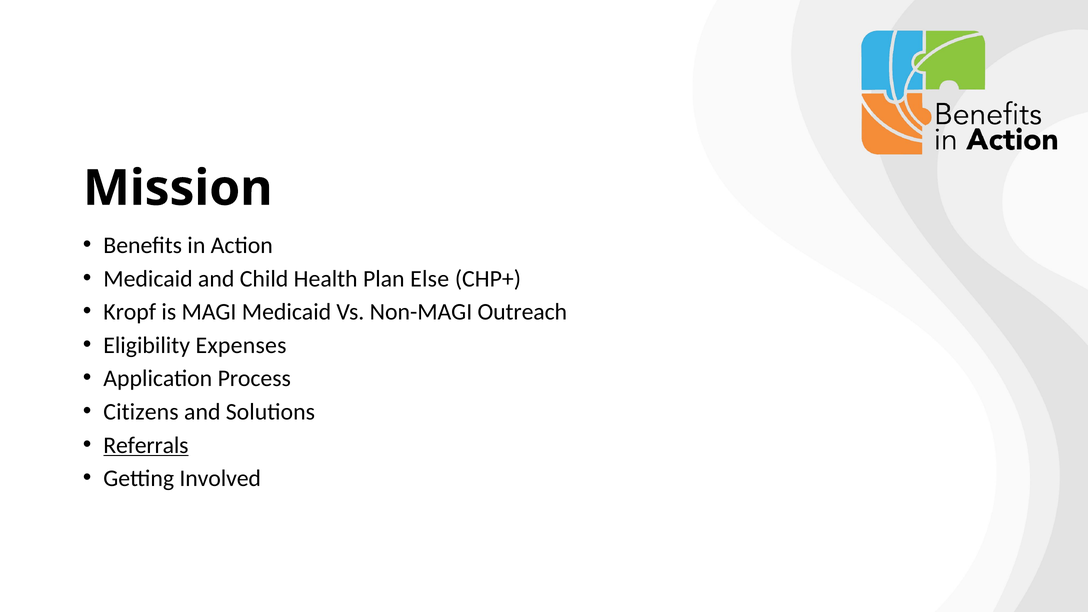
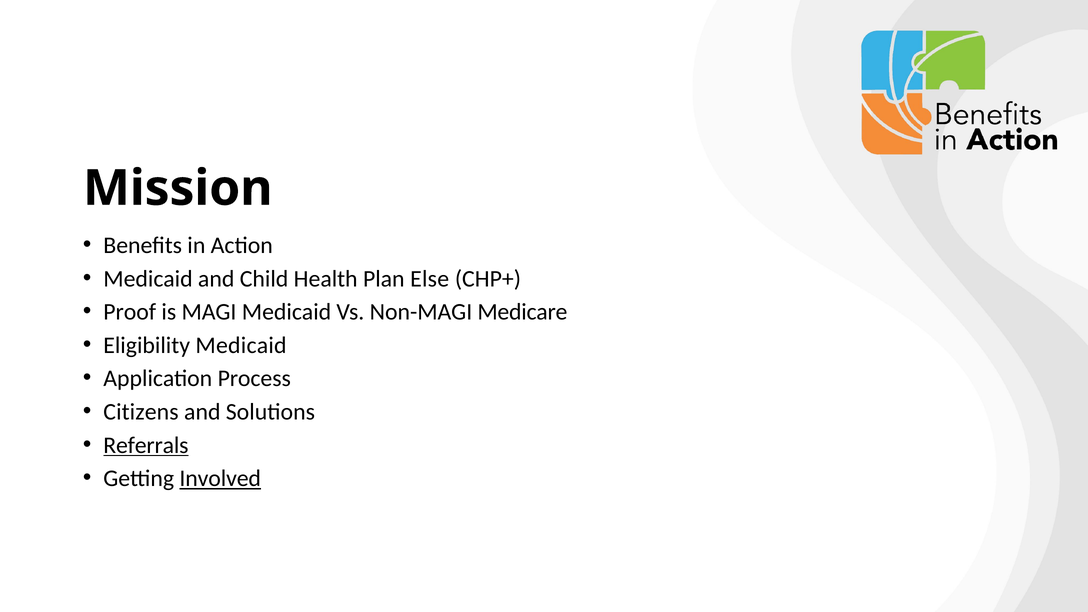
Kropf: Kropf -> Proof (130, 312)
Outreach: Outreach -> Medicare (522, 312)
Eligibility Expenses: Expenses -> Medicaid (241, 345)
Involved underline: none -> present (220, 479)
